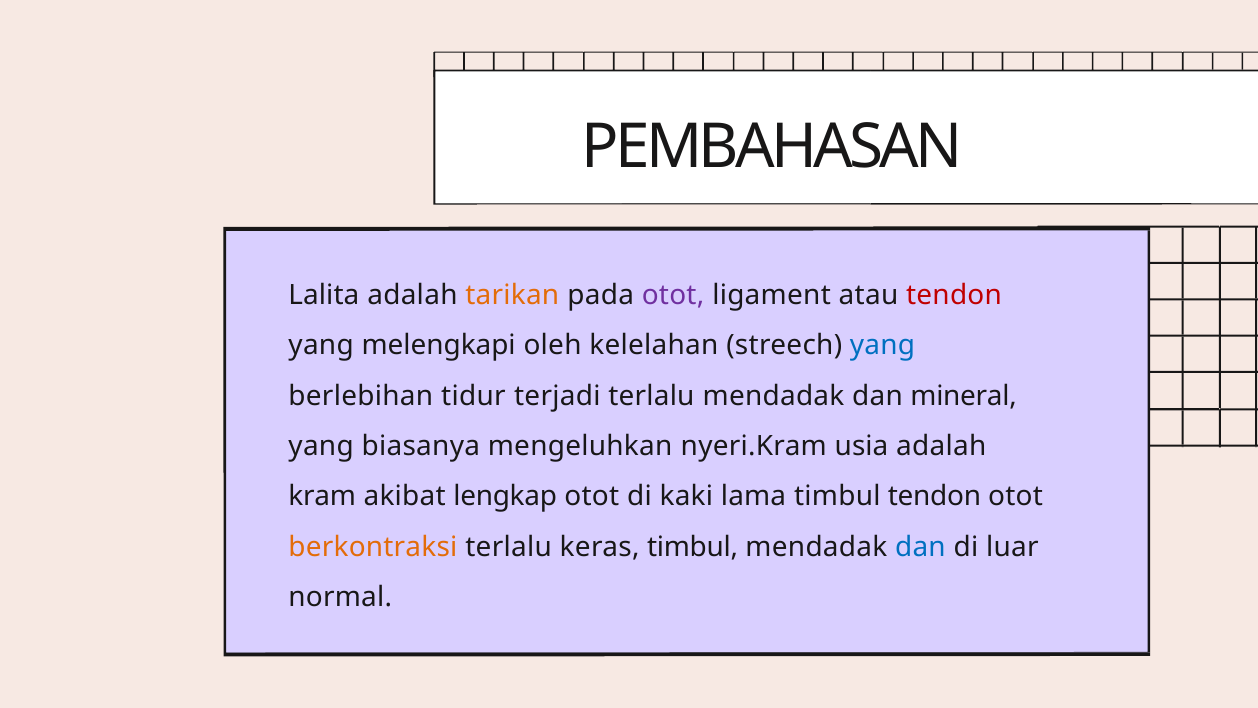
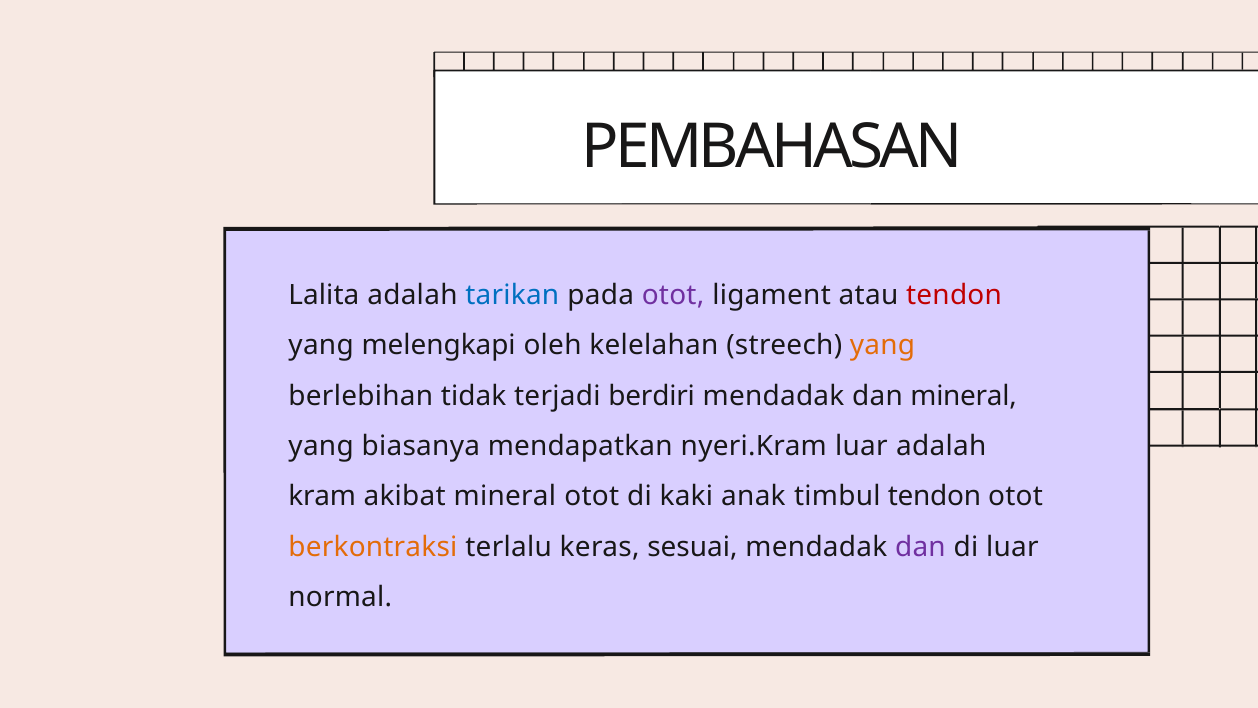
tarikan colour: orange -> blue (512, 295)
yang colour: blue -> orange (882, 345)
tidur: tidur -> tidak (474, 396)
terjadi terlalu: terlalu -> berdiri (652, 396)
mengeluhkan: mengeluhkan -> mendapatkan (580, 446)
nyeri.Kram usia: usia -> luar (861, 446)
akibat lengkap: lengkap -> mineral (505, 496)
lama: lama -> anak (753, 496)
keras timbul: timbul -> sesuai (692, 547)
dan colour: blue -> purple (920, 547)
